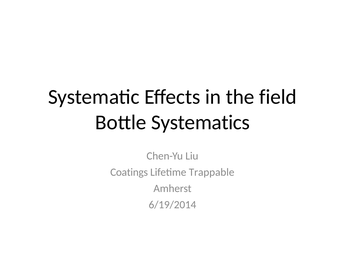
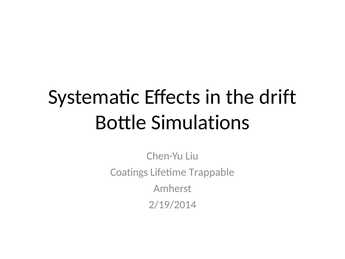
field: field -> drift (278, 97)
Systematics: Systematics -> Simulations (200, 122)
6/19/2014: 6/19/2014 -> 2/19/2014 (172, 205)
